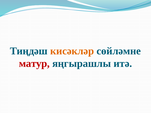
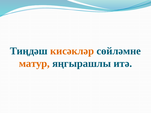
матур colour: red -> orange (34, 64)
